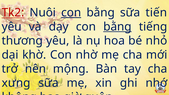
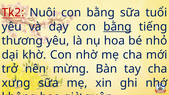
con underline: present -> none (71, 13)
tiến: tiến -> tuổi (156, 13)
mộng: mộng -> mừng (71, 69)
